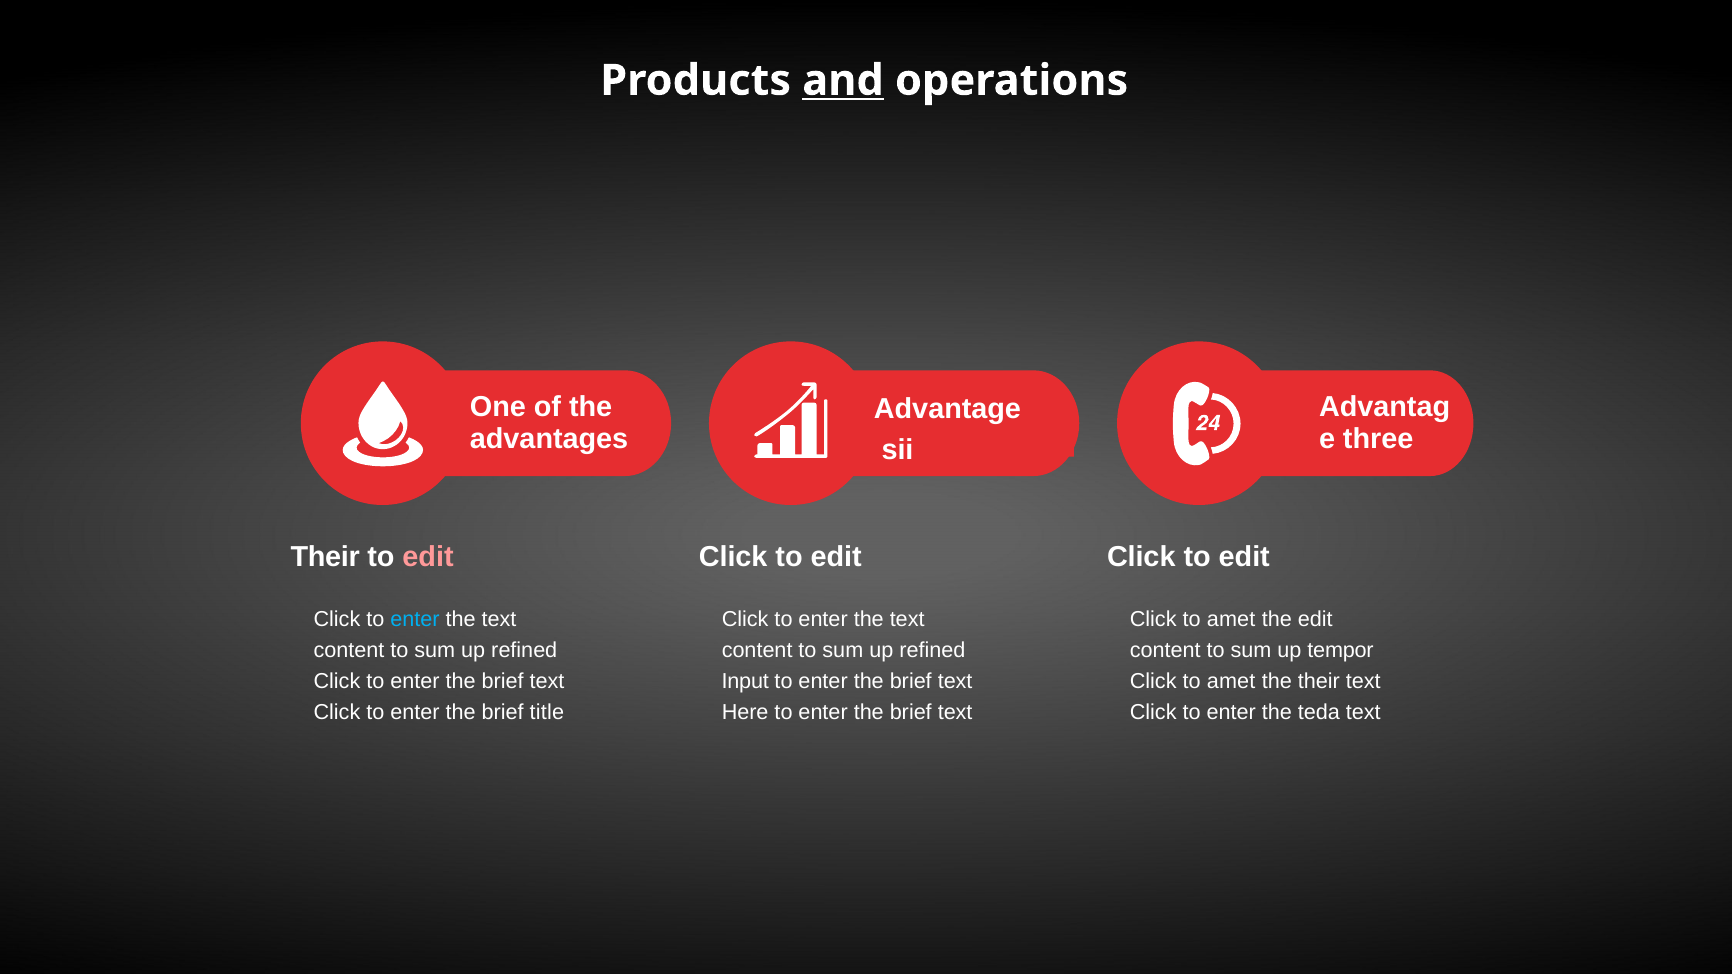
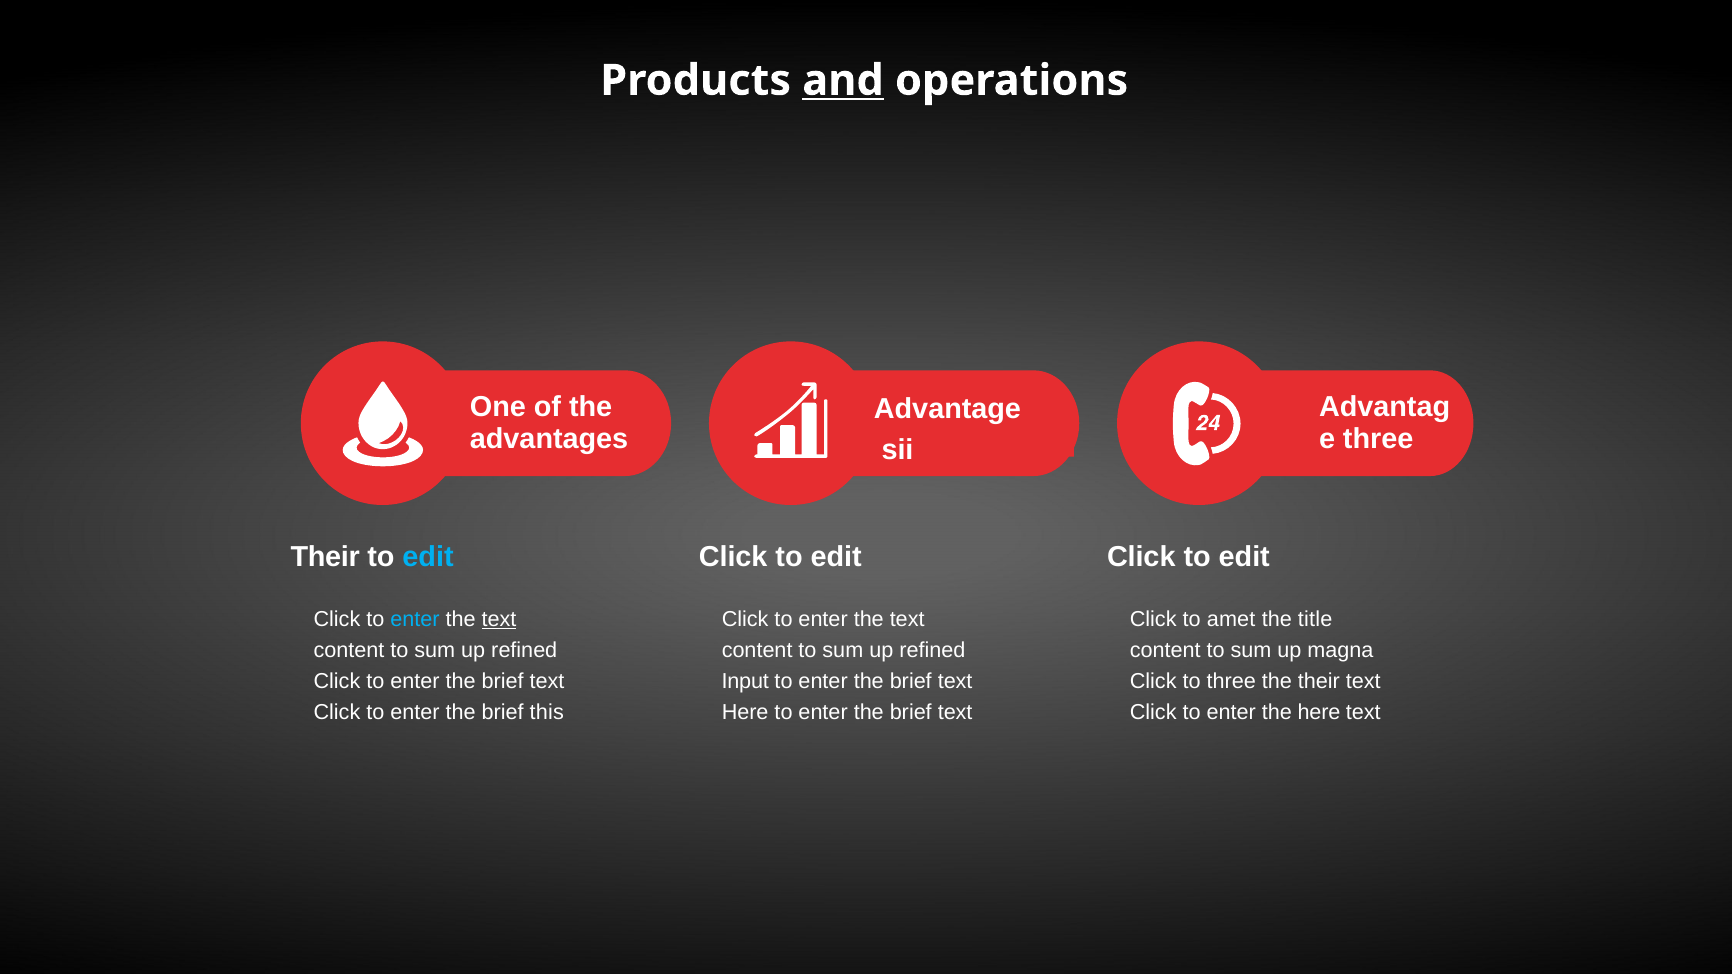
edit colour: pink -> light blue (428, 557)
text underline: none -> present (499, 619)
the edit: edit -> title (1315, 619)
tempor: tempor -> magna (1340, 650)
amet: amet -> three (1231, 681)
title: title -> this (547, 713)
the teda: teda -> here (1319, 713)
